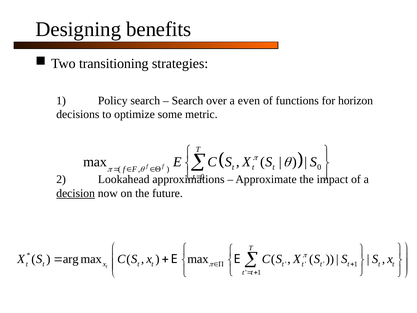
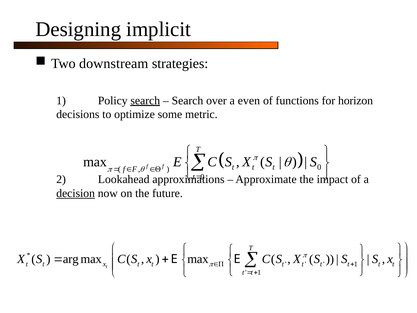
benefits: benefits -> implicit (159, 29)
transitioning: transitioning -> downstream (114, 64)
search underline: none -> present (145, 100)
